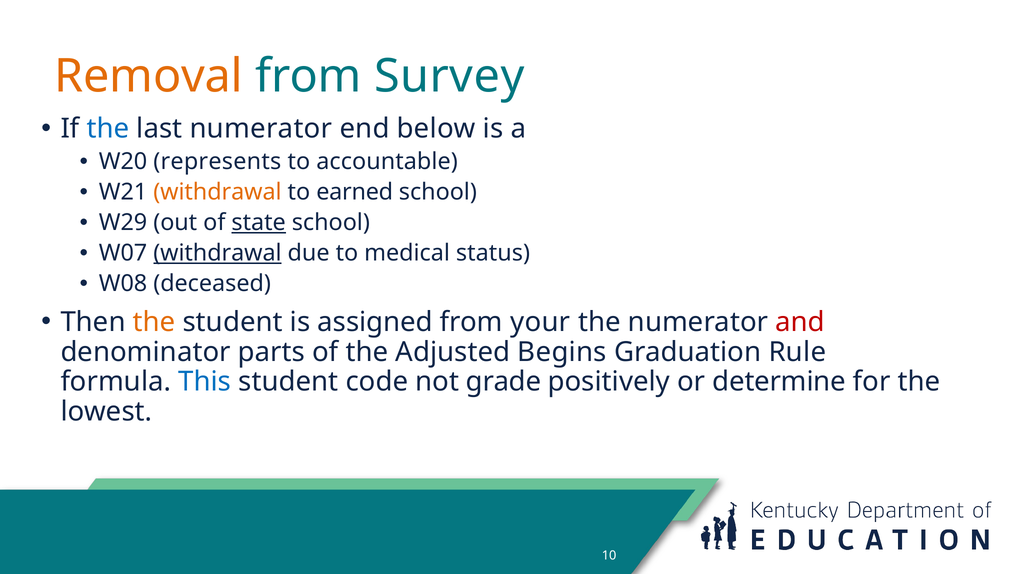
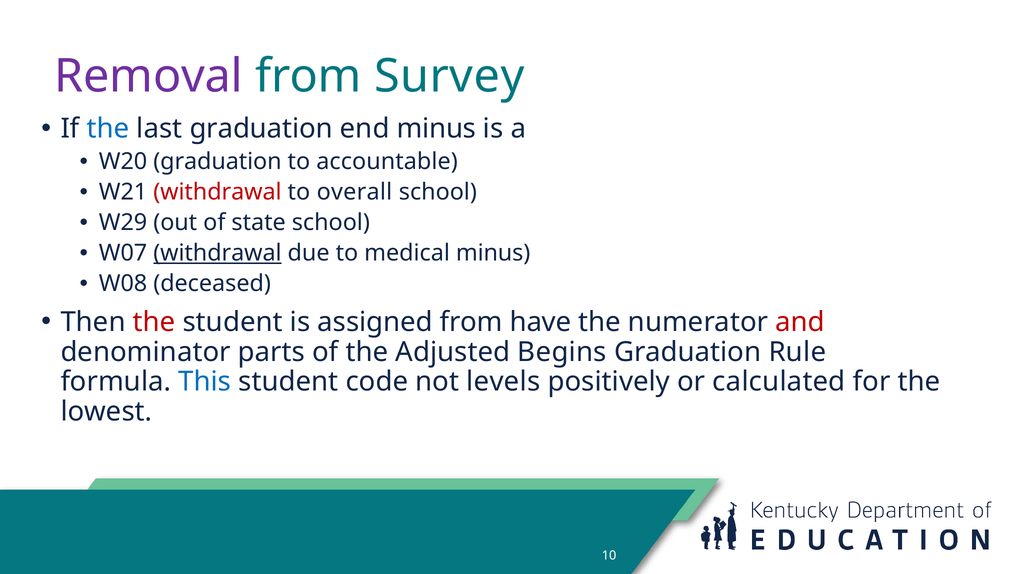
Removal colour: orange -> purple (149, 77)
last numerator: numerator -> graduation (261, 129)
end below: below -> minus (436, 129)
W20 represents: represents -> graduation (217, 162)
withdrawal colour: orange -> red (217, 192)
earned: earned -> overall (354, 192)
state underline: present -> none (259, 223)
medical status: status -> minus (493, 253)
the colour: orange -> red (154, 322)
your: your -> have (541, 322)
grade: grade -> levels (503, 382)
determine: determine -> calculated (779, 382)
